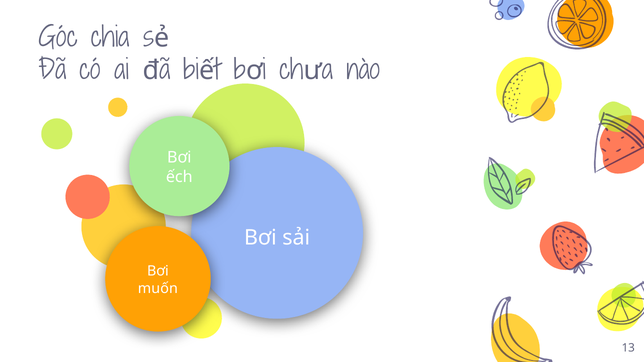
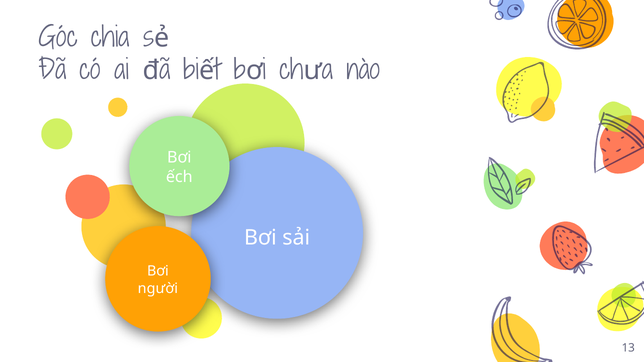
muốn: muốn -> người (158, 289)
